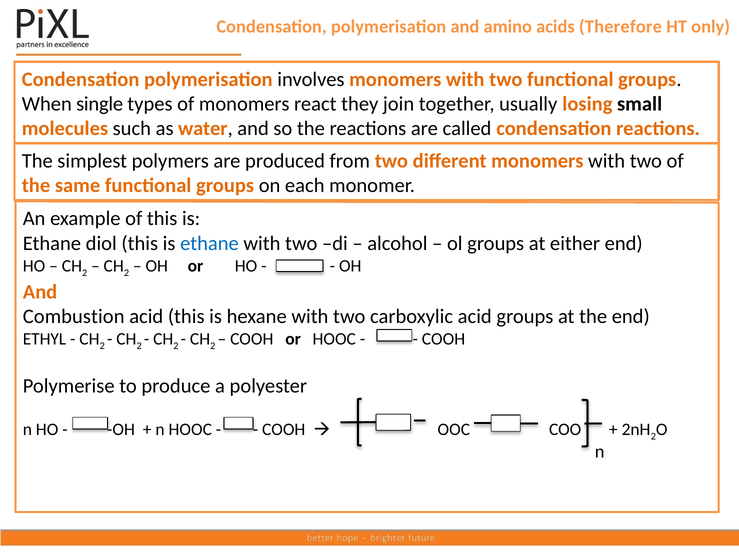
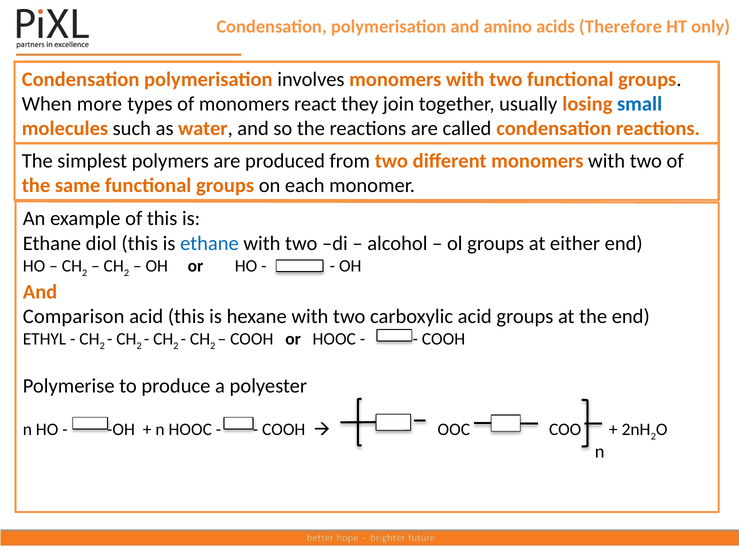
single: single -> more (99, 104)
small colour: black -> blue (640, 104)
Combustion: Combustion -> Comparison (74, 316)
